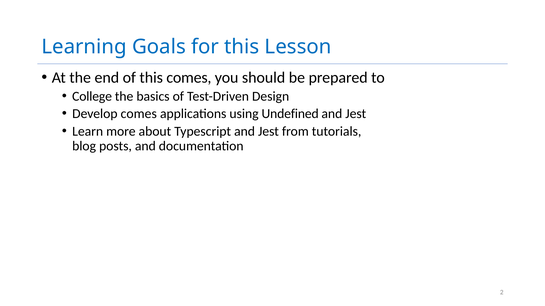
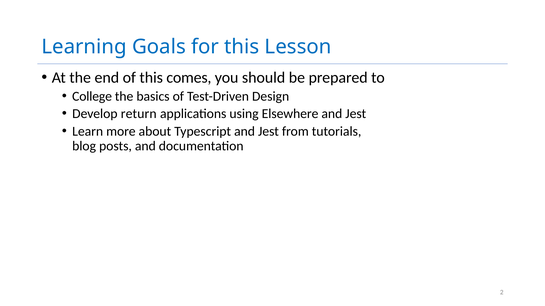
Develop comes: comes -> return (139, 114)
Undefined: Undefined -> Elsewhere (290, 114)
